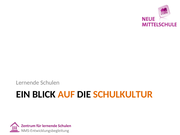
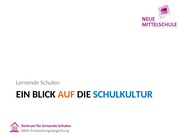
SCHULKULTUR colour: orange -> blue (123, 94)
